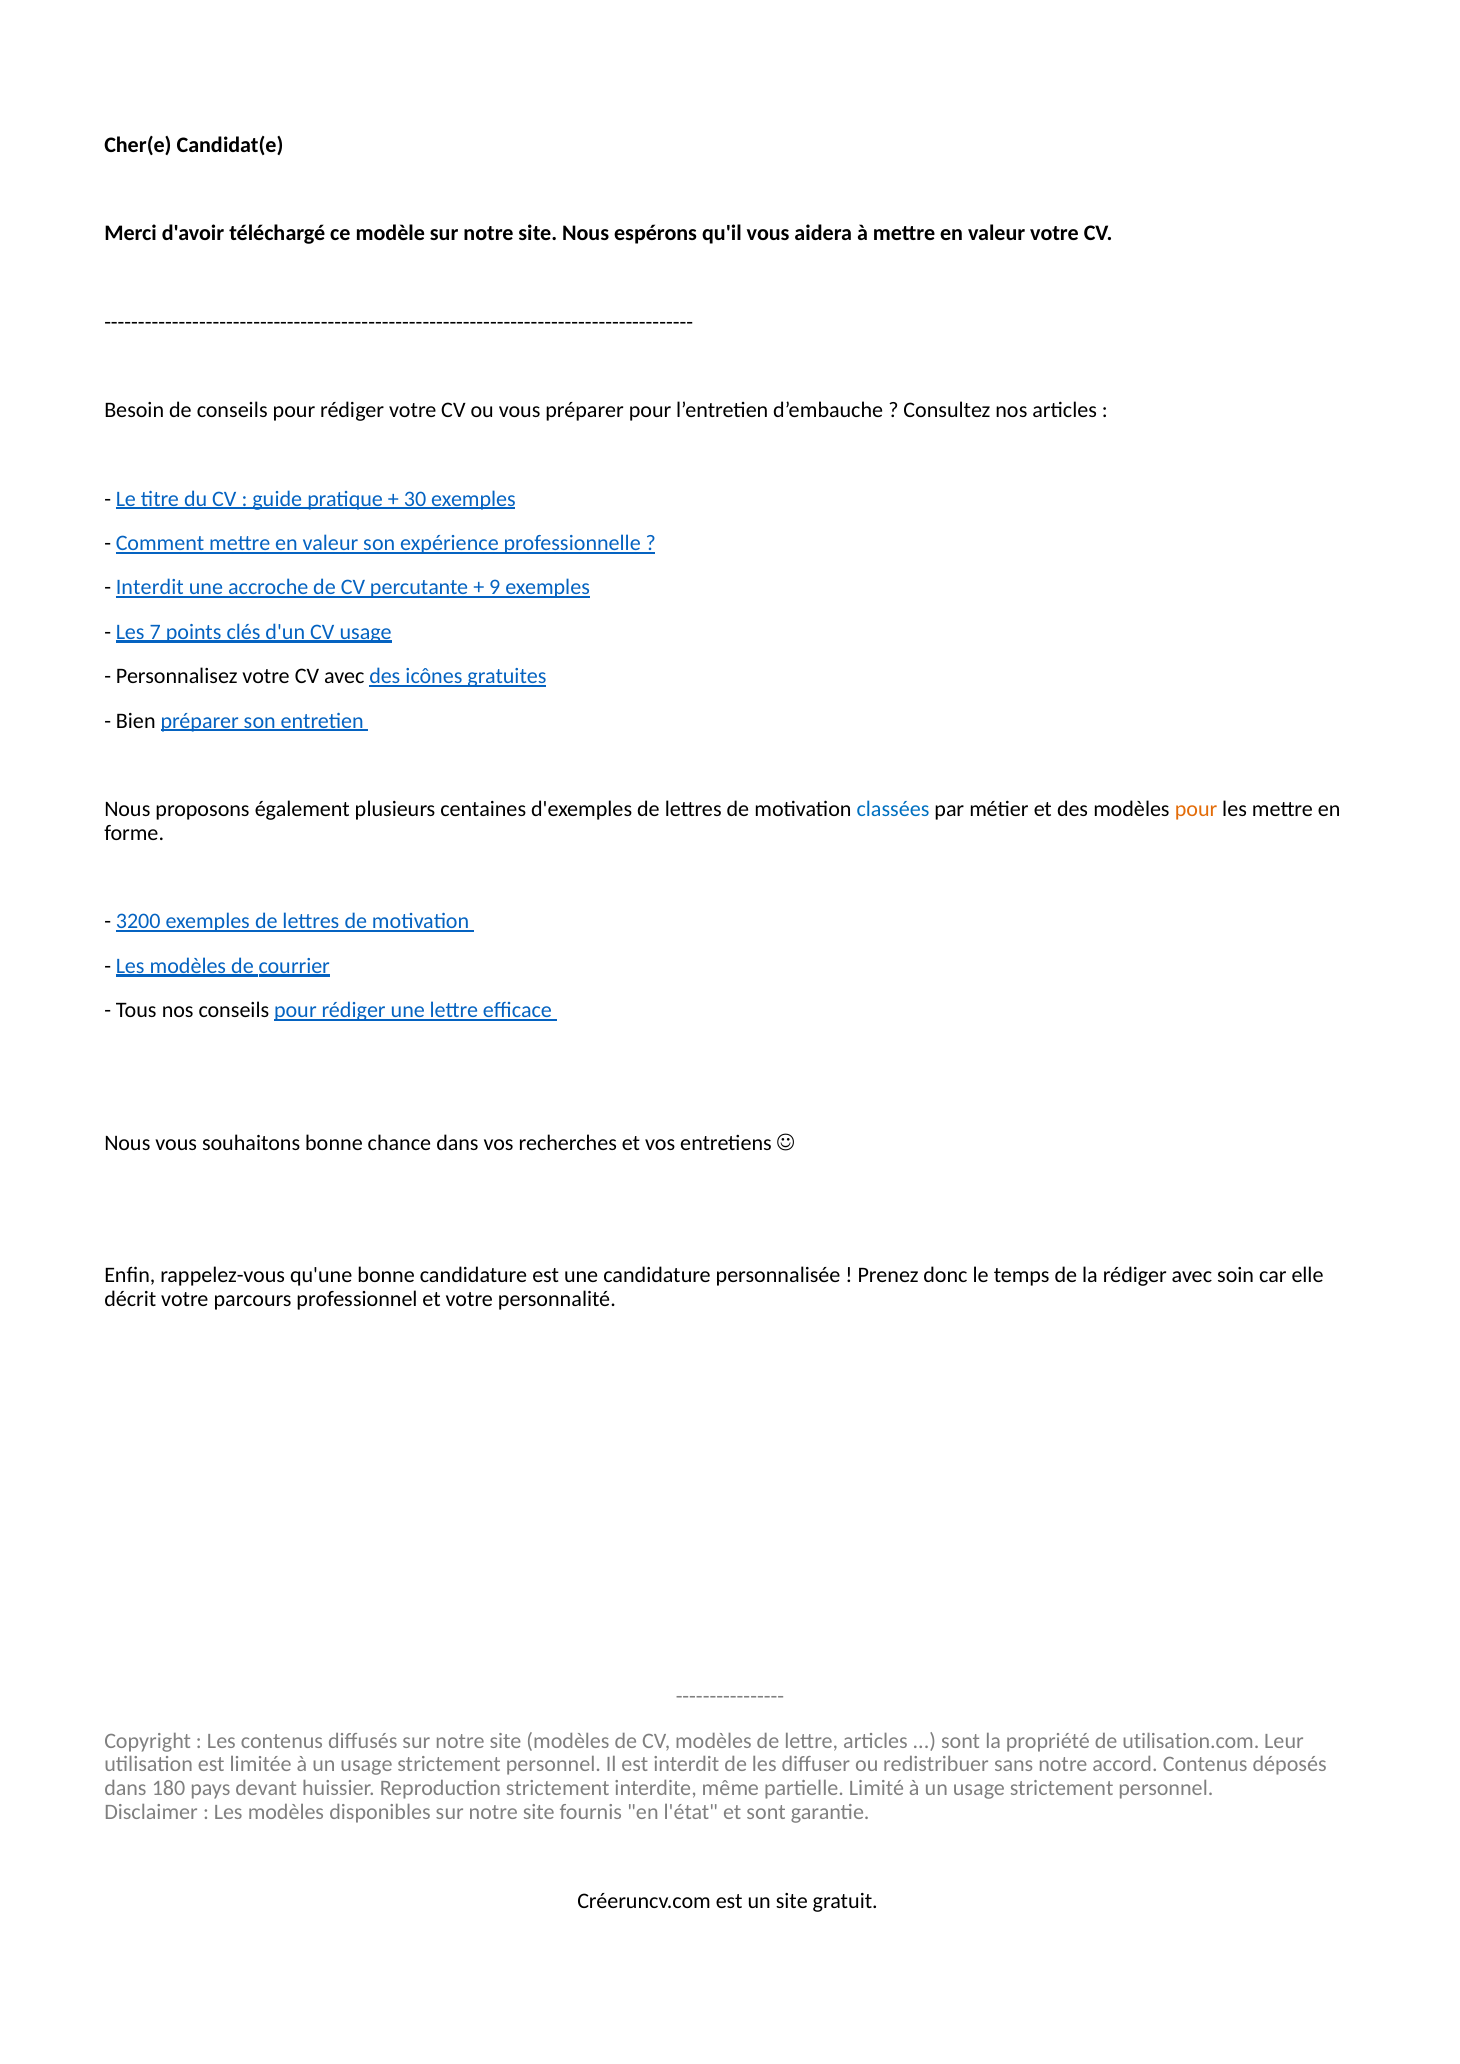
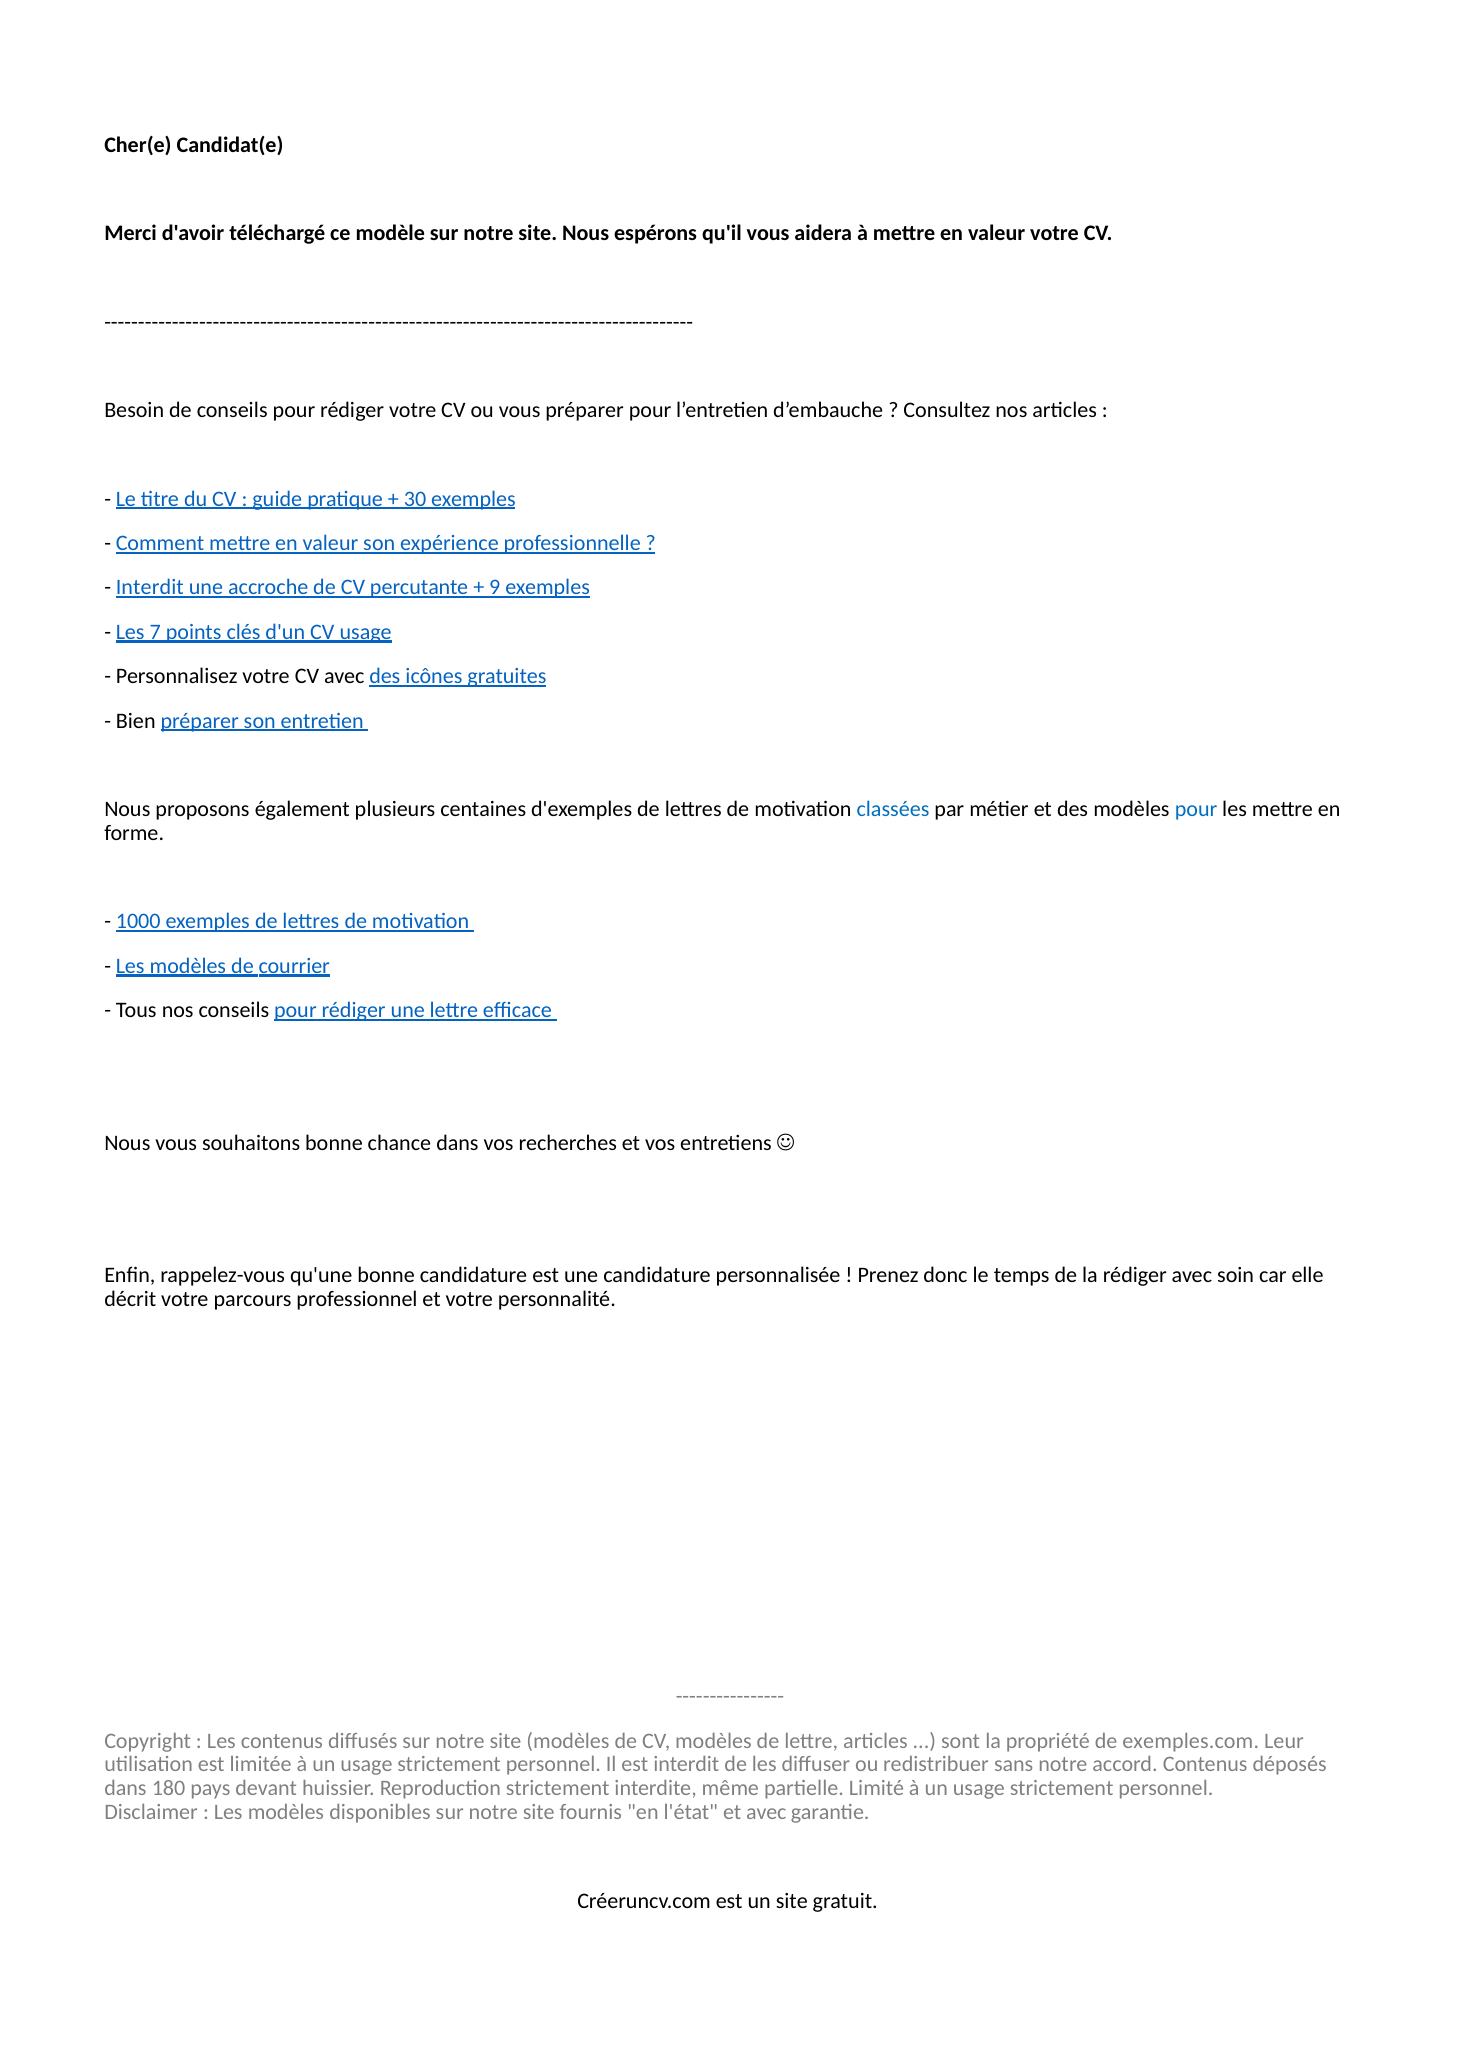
pour colour: orange -> blue (1196, 810)
3200: 3200 -> 1000 (138, 922)
utilisation.com: utilisation.com -> exemples.com (1191, 1742)
et sont: sont -> avec (766, 1813)
